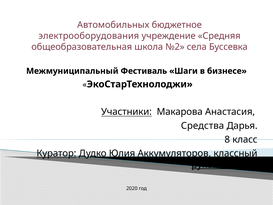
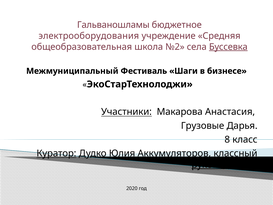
Автомобильных: Автомобильных -> Гальваношламы (113, 25)
Буссевка underline: none -> present (228, 47)
Средства: Средства -> Грузовые (203, 126)
